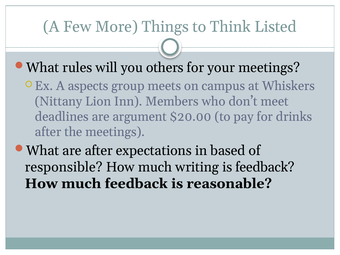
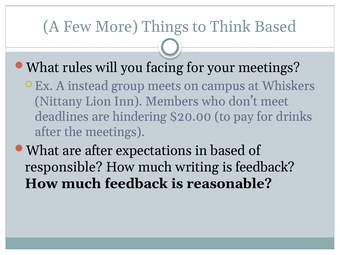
Think Listed: Listed -> Based (275, 27)
others: others -> facing (165, 68)
aspects: aspects -> instead (88, 86)
argument: argument -> hindering (140, 117)
